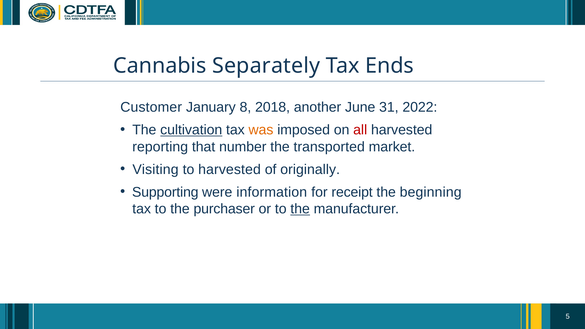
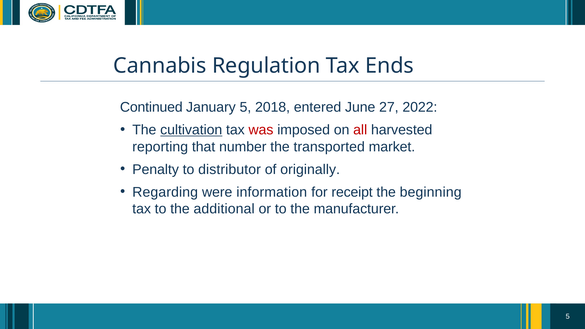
Separately: Separately -> Regulation (266, 66)
Customer: Customer -> Continued (151, 107)
January 8: 8 -> 5 (245, 107)
another: another -> entered (318, 107)
31: 31 -> 27 (389, 107)
was colour: orange -> red (261, 130)
Visiting: Visiting -> Penalty (156, 169)
to harvested: harvested -> distributor (230, 169)
Supporting: Supporting -> Regarding (165, 192)
purchaser: purchaser -> additional (224, 209)
the underline: present -> none (300, 209)
